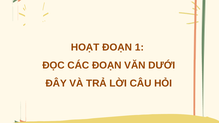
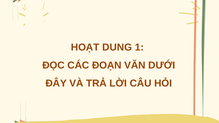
HOẠT ĐOẠN: ĐOẠN -> DUNG (117, 47)
